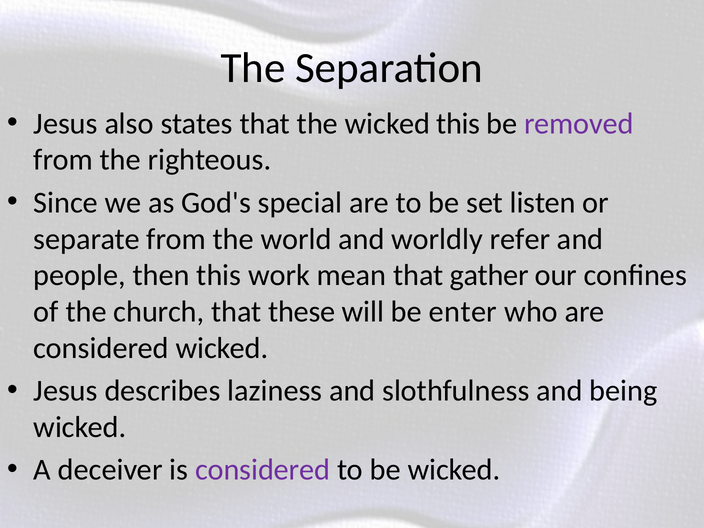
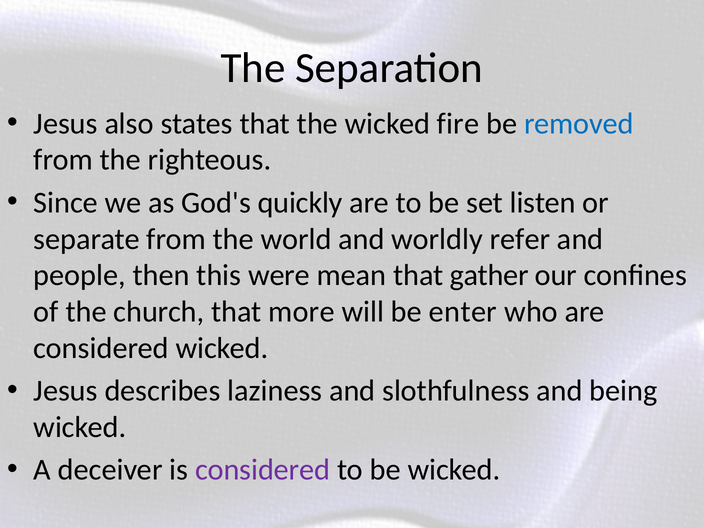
wicked this: this -> fire (458, 124)
removed colour: purple -> blue (579, 124)
special: special -> quickly (300, 203)
work: work -> were (279, 275)
these: these -> more (302, 312)
